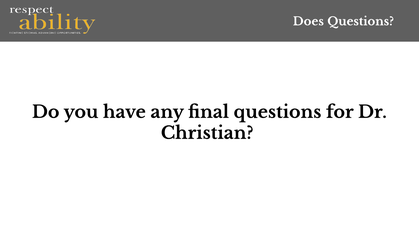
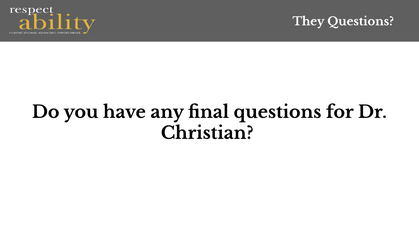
Does: Does -> They (308, 21)
